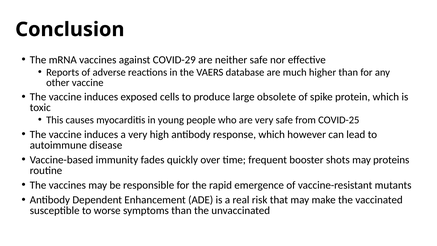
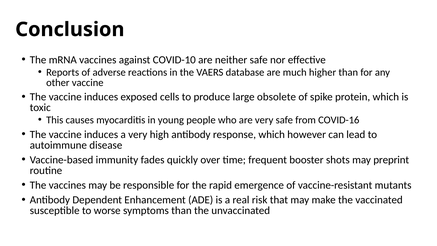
COVID-29: COVID-29 -> COVID-10 (174, 60)
COVID-25: COVID-25 -> COVID-16 (339, 120)
proteins: proteins -> preprint (391, 160)
